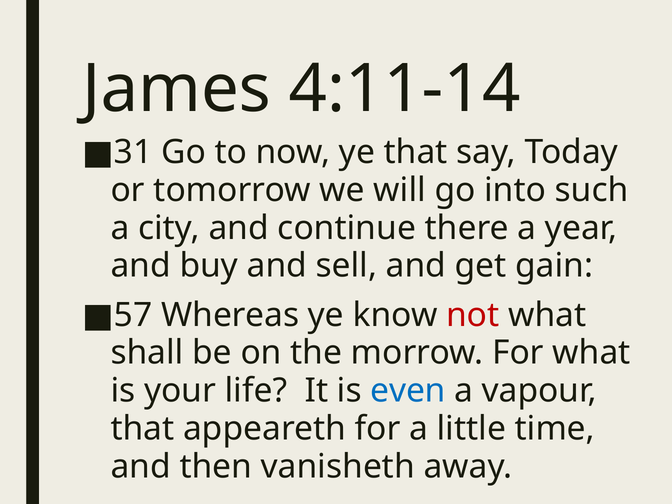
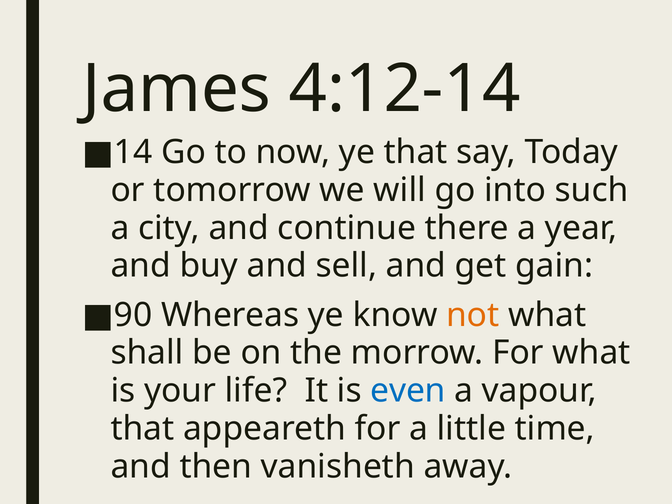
4:11-14: 4:11-14 -> 4:12-14 (405, 89)
31: 31 -> 14 (133, 152)
57: 57 -> 90 (133, 315)
not colour: red -> orange (473, 315)
